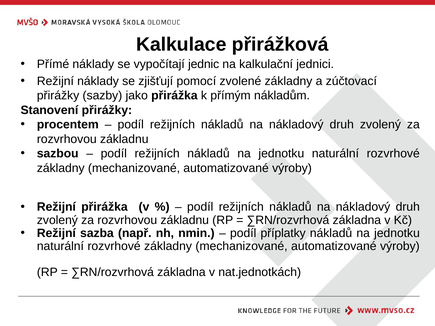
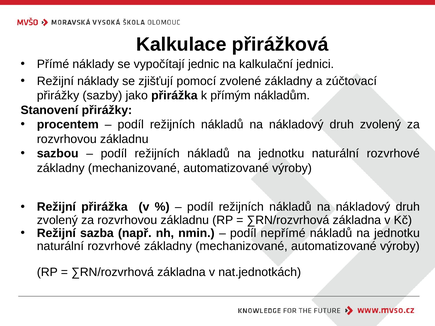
příplatky: příplatky -> nepřímé (283, 233)
